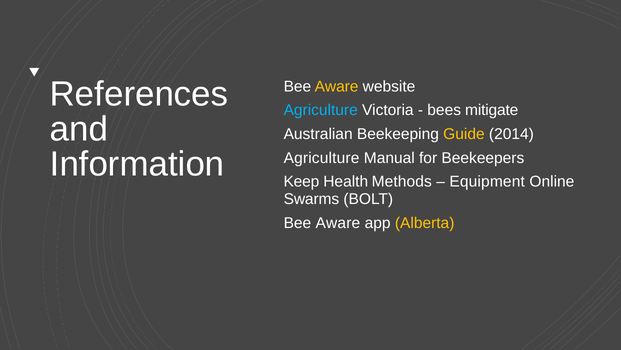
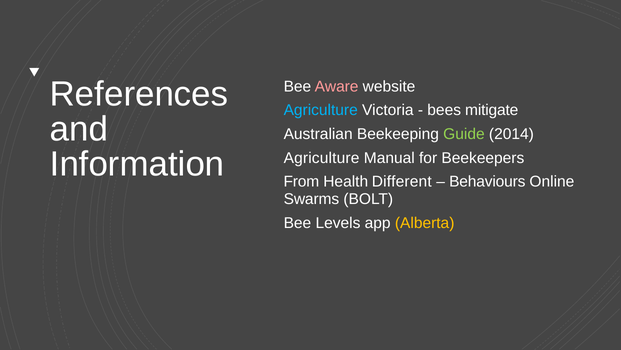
Aware colour: yellow -> pink (337, 86)
Guide colour: yellow -> light green (464, 134)
Keep: Keep -> From (301, 181)
Methods: Methods -> Different (402, 181)
Equipment: Equipment -> Behaviours (487, 181)
Aware: Aware -> Levels (338, 222)
